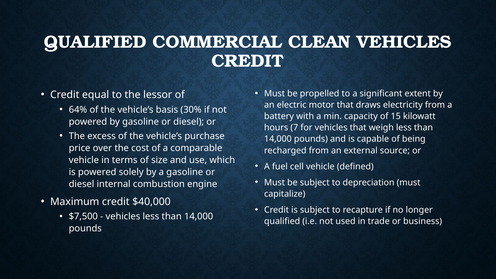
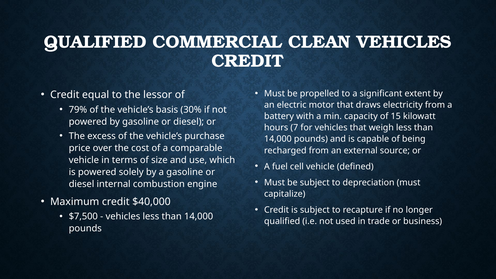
64%: 64% -> 79% (78, 110)
